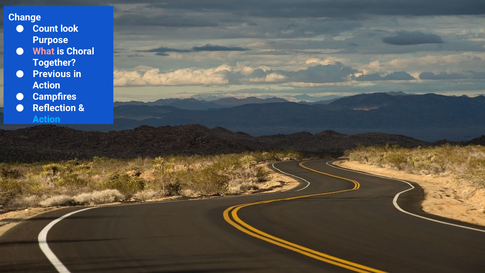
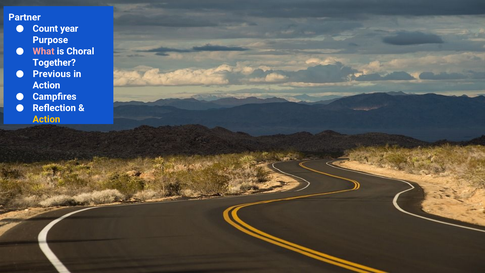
Change: Change -> Partner (25, 17)
look: look -> year (69, 29)
Action colour: light blue -> yellow (46, 119)
